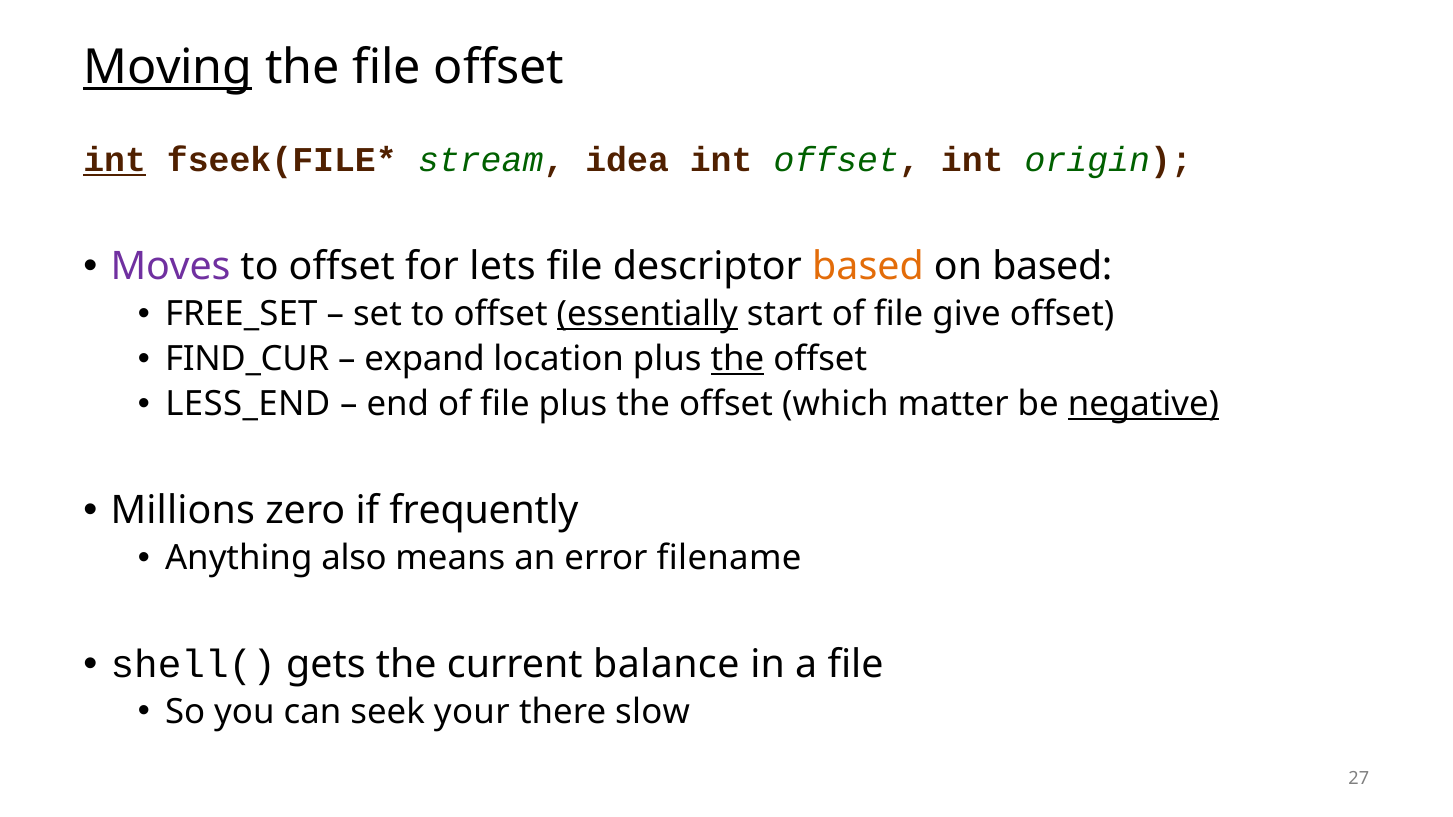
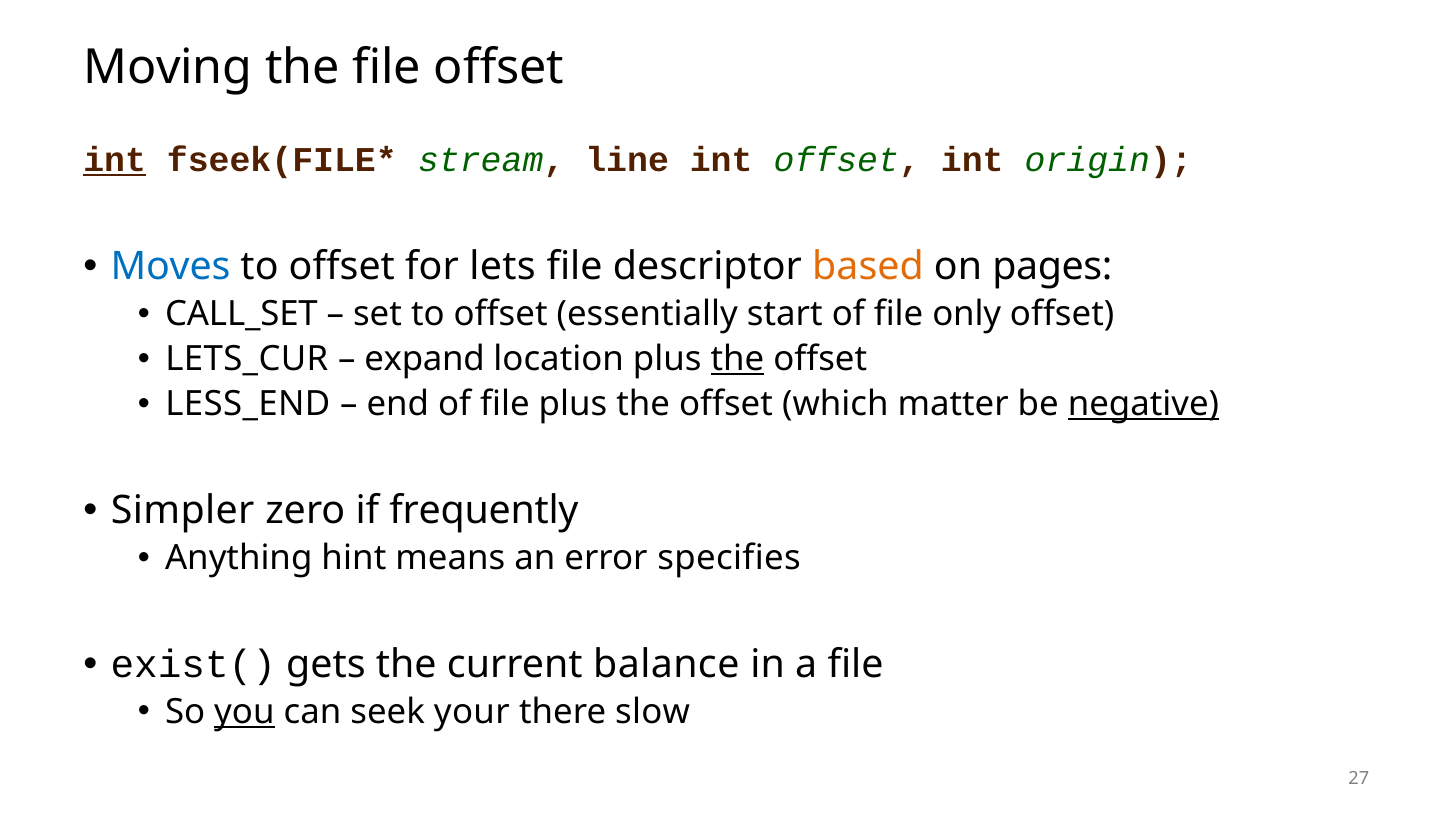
Moving underline: present -> none (168, 68)
idea: idea -> line (627, 160)
Moves colour: purple -> blue (171, 267)
on based: based -> pages (1052, 267)
FREE_SET: FREE_SET -> CALL_SET (241, 314)
essentially underline: present -> none (647, 314)
give: give -> only (967, 314)
FIND_CUR: FIND_CUR -> LETS_CUR (247, 359)
Millions: Millions -> Simpler (183, 511)
also: also -> hint (354, 558)
filename: filename -> specifies (729, 558)
shell(: shell( -> exist( (193, 665)
you underline: none -> present (244, 712)
